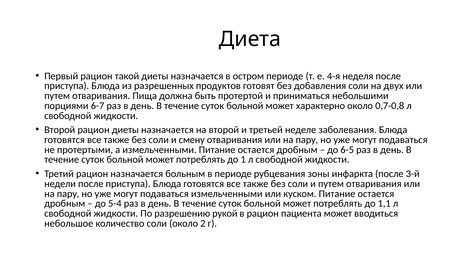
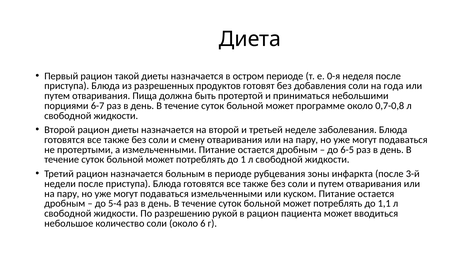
4-я: 4-я -> 0-я (334, 76)
двух: двух -> года (394, 86)
характерно: характерно -> программе (320, 106)
2: 2 -> 6 (203, 224)
